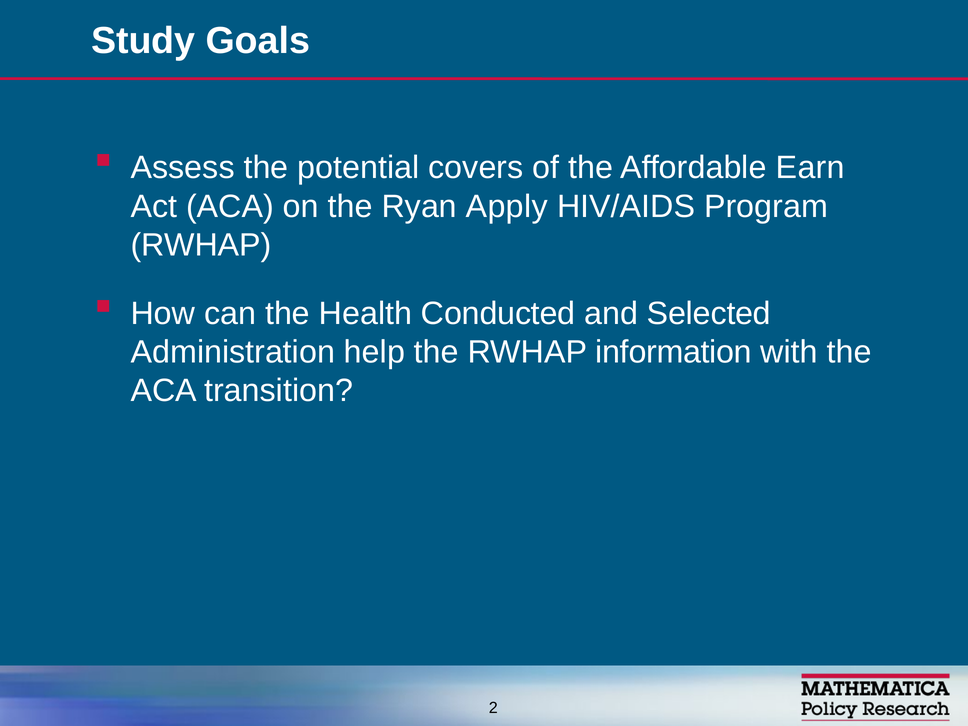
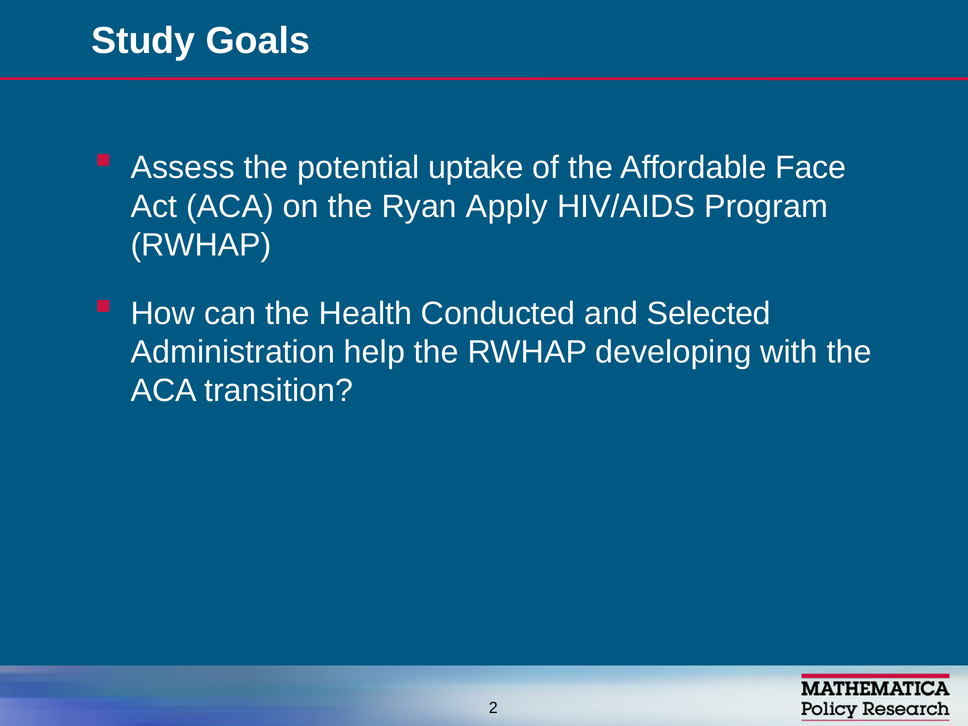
covers: covers -> uptake (476, 168)
Earn: Earn -> Face (811, 168)
information: information -> developing (673, 352)
